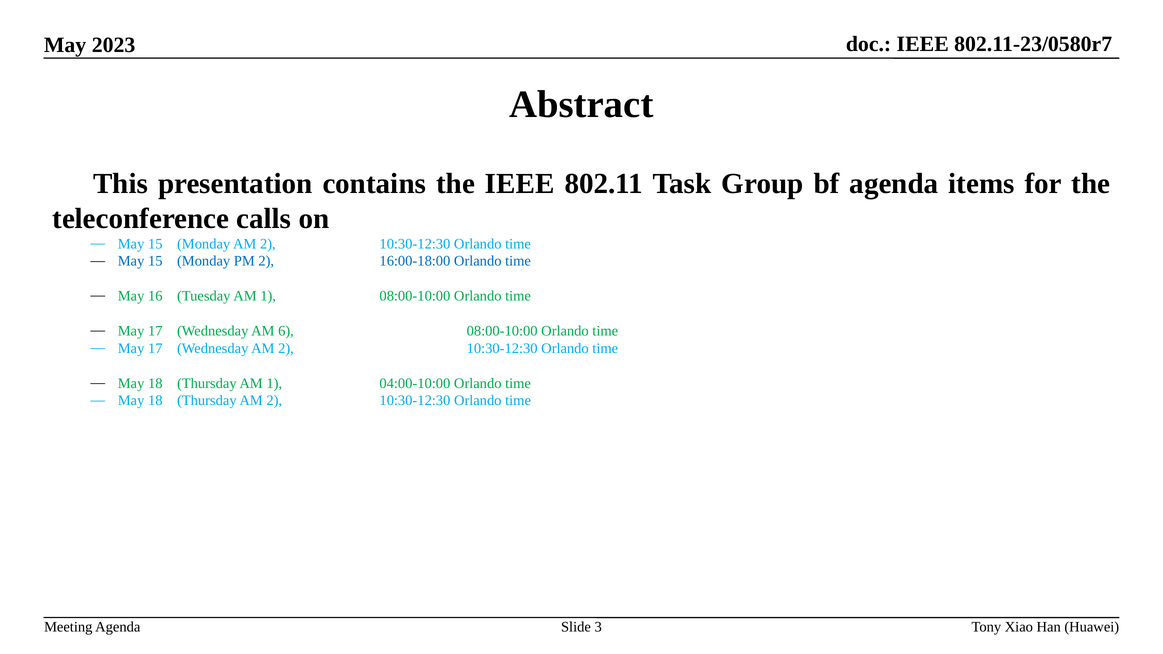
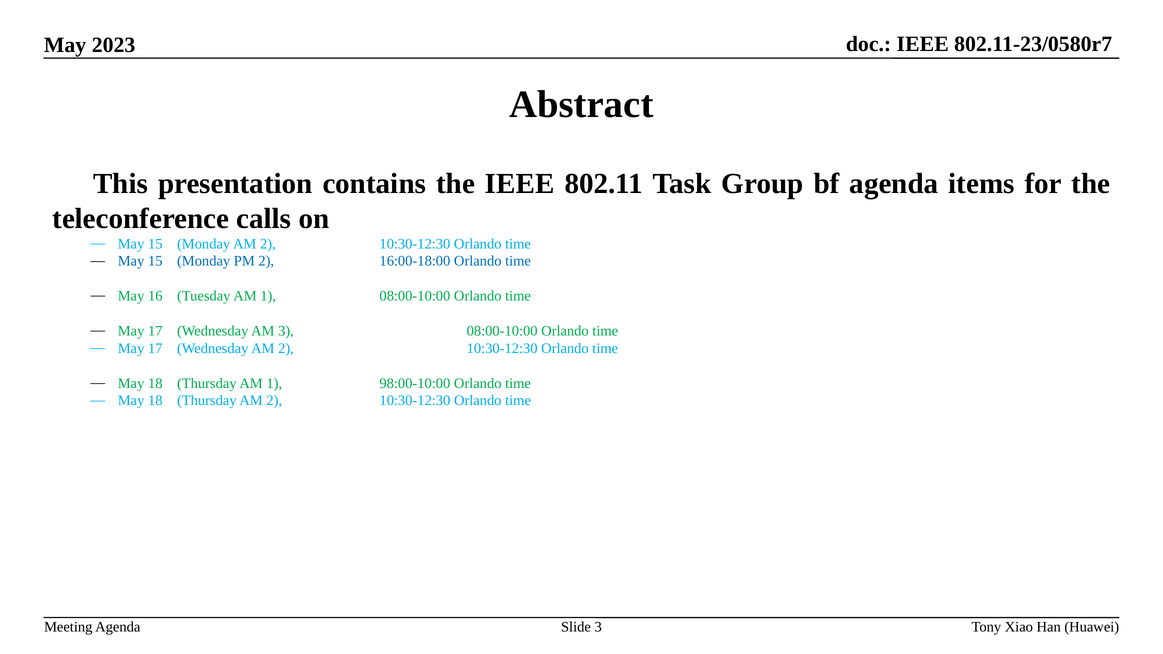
AM 6: 6 -> 3 (286, 331)
04:00-10:00: 04:00-10:00 -> 98:00-10:00 (415, 383)
